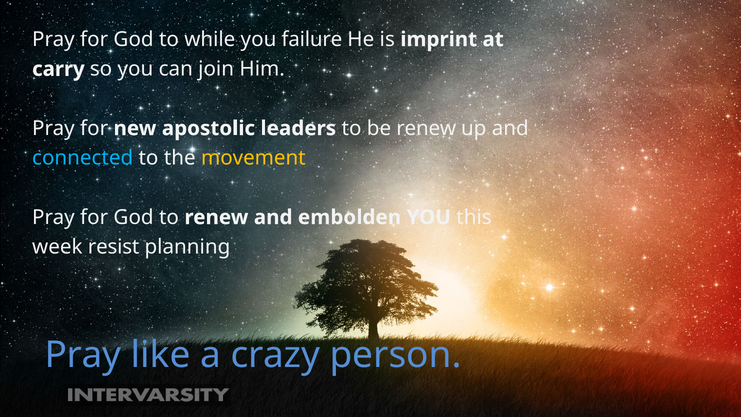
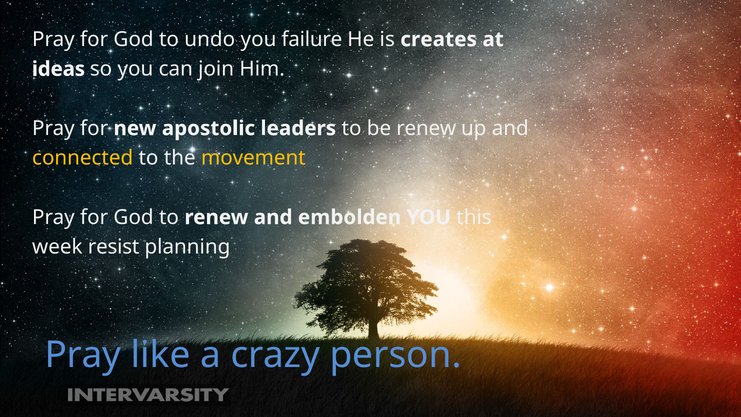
while: while -> undo (210, 39)
imprint: imprint -> creates (439, 39)
carry: carry -> ideas (58, 69)
connected colour: light blue -> yellow (83, 158)
